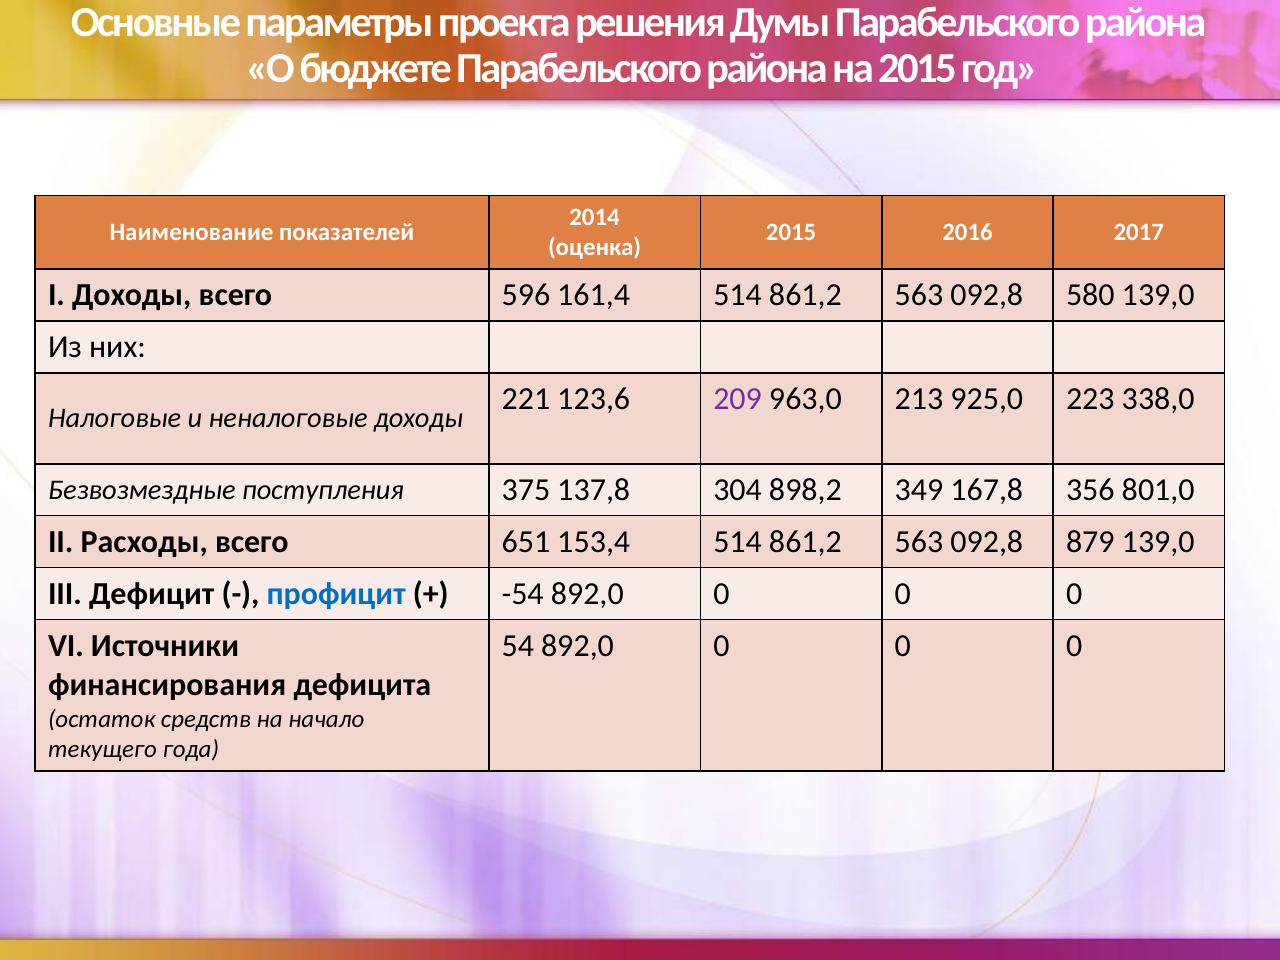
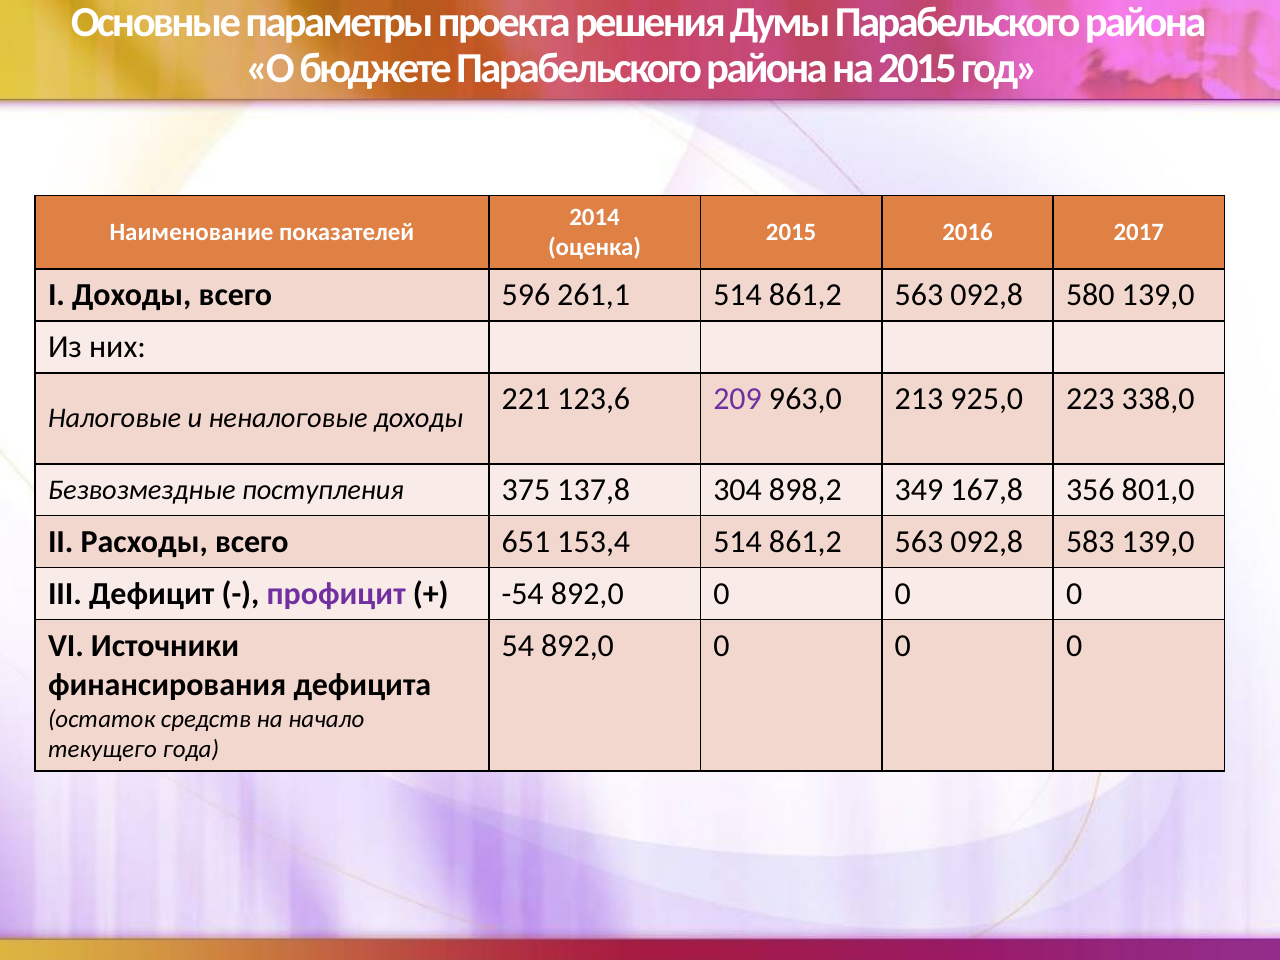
161,4: 161,4 -> 261,1 (594, 295)
879: 879 -> 583 (1090, 542)
профицит colour: blue -> purple (336, 594)
